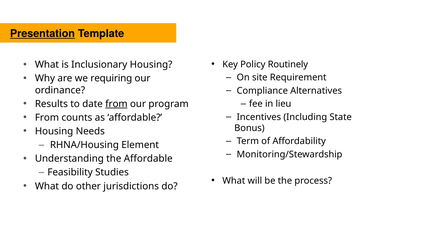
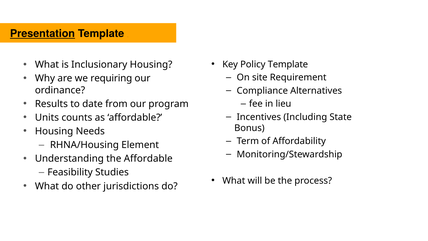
Policy Routinely: Routinely -> Template (288, 64)
from underline: present -> none (116, 104)
From: From -> Units (47, 117)
